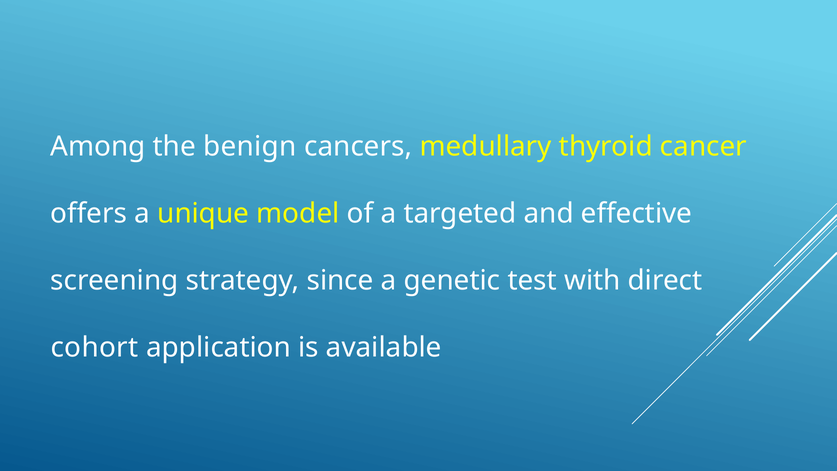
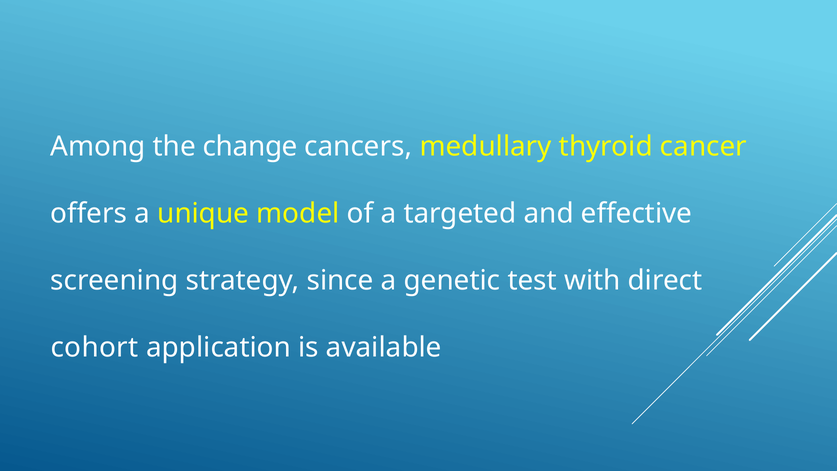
benign: benign -> change (250, 147)
